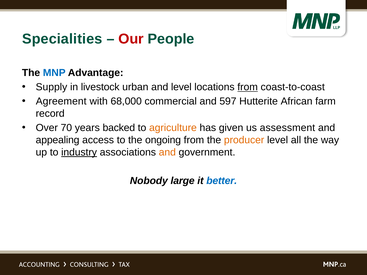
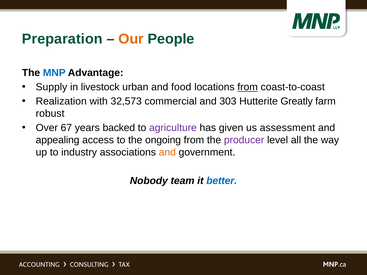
Specialities: Specialities -> Preparation (62, 39)
Our colour: red -> orange (131, 39)
and level: level -> food (181, 87)
Agreement: Agreement -> Realization (61, 101)
68,000: 68,000 -> 32,573 (126, 101)
597: 597 -> 303 (228, 101)
African: African -> Greatly (297, 101)
record: record -> robust (50, 114)
70: 70 -> 67 (66, 128)
agriculture colour: orange -> purple (173, 128)
producer colour: orange -> purple (244, 140)
industry underline: present -> none (79, 152)
large: large -> team (183, 181)
